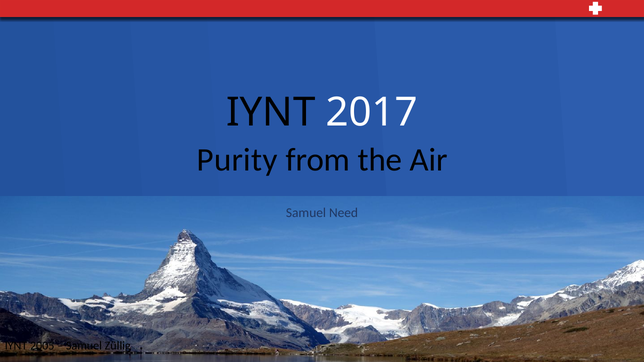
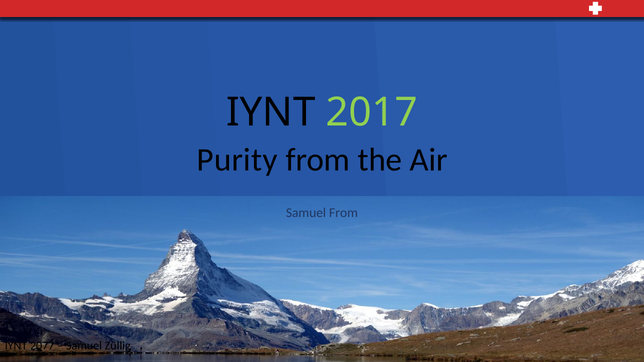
2017 colour: white -> light green (372, 113)
Samuel Need: Need -> From (344, 213)
2005: 2005 -> 2077 (42, 346)
